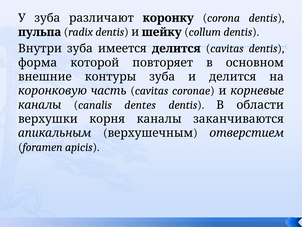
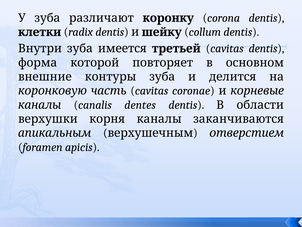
пульпа: пульпа -> клетки (40, 32)
имеется делится: делится -> третьей (176, 48)
